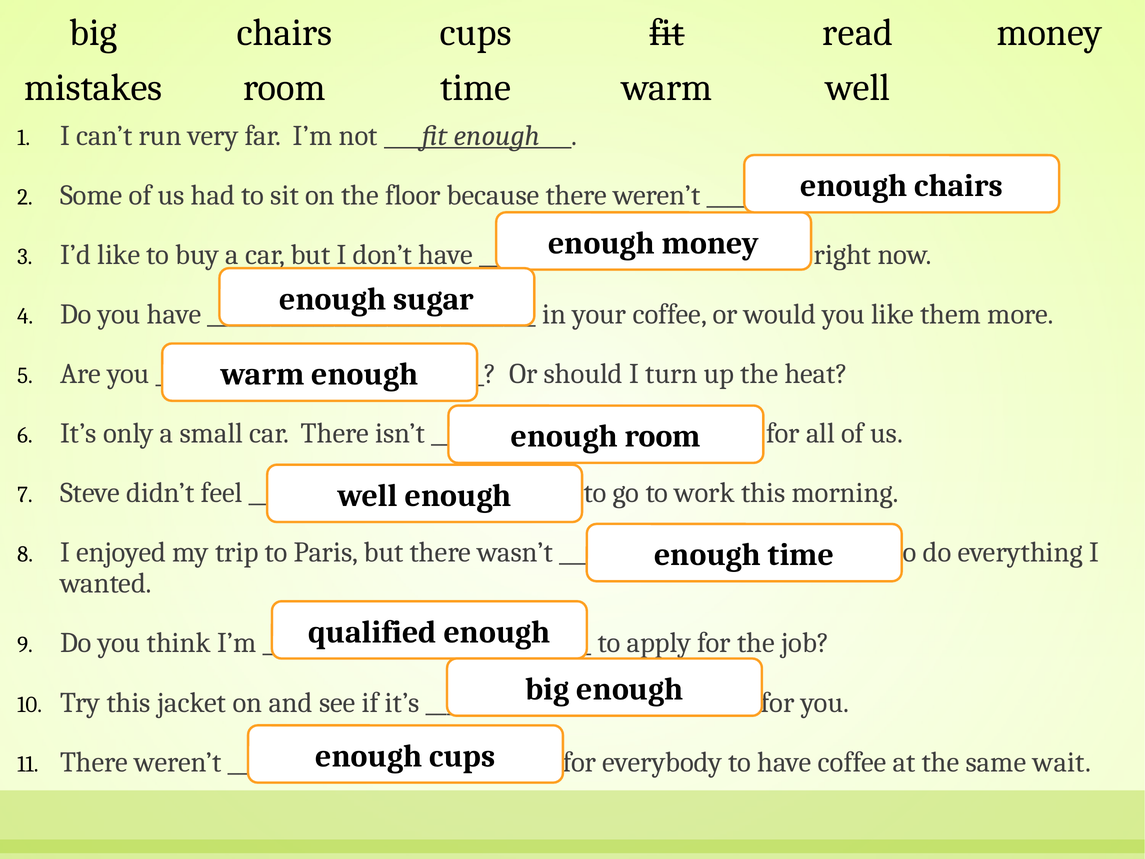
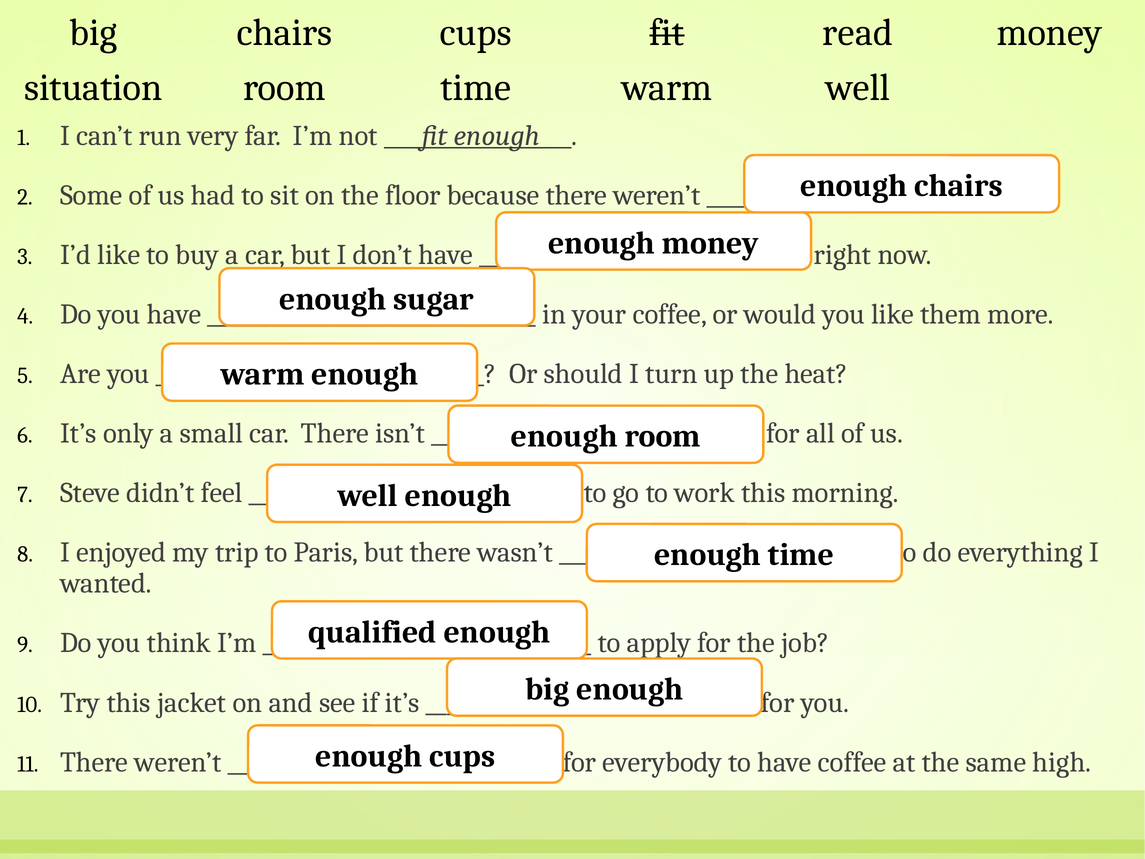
mistakes: mistakes -> situation (93, 88)
wait: wait -> high (1062, 762)
